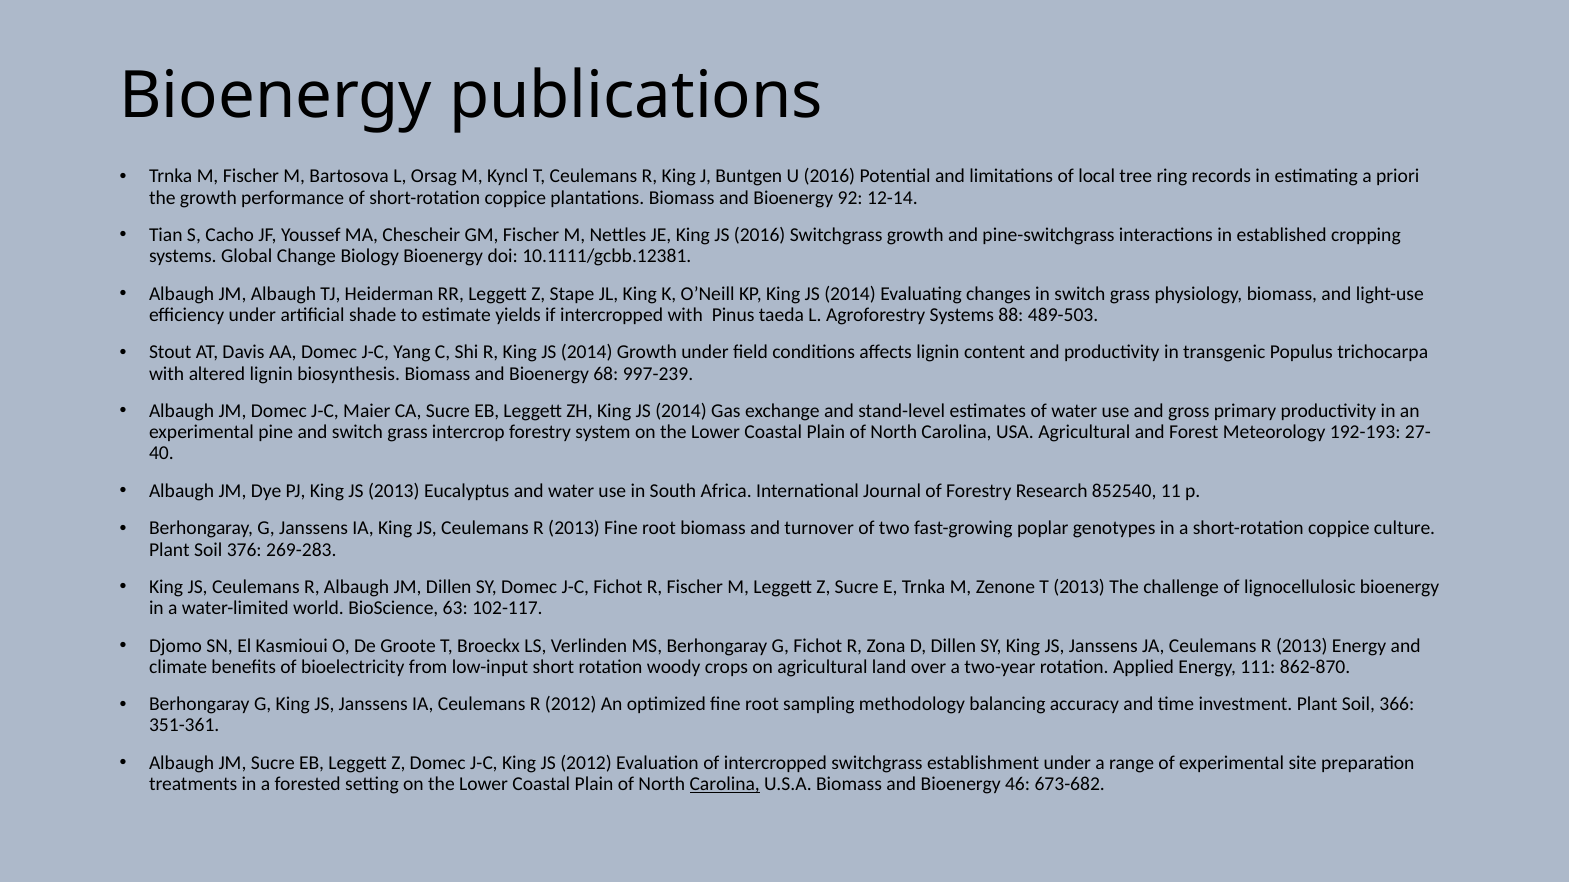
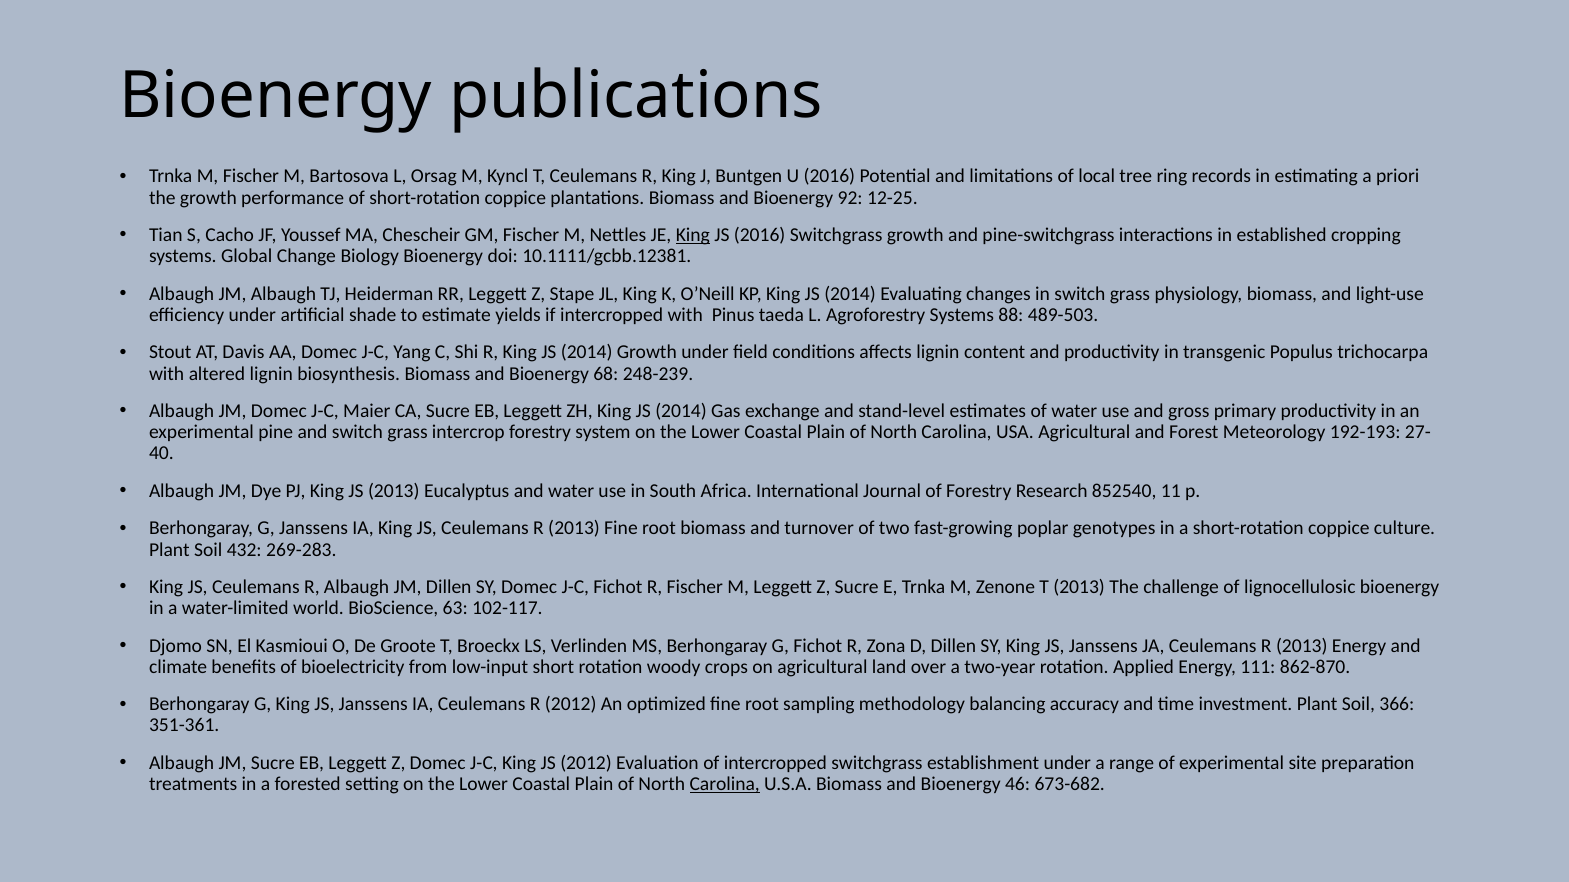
12-14: 12-14 -> 12-25 (892, 198)
King underline: none -> present (693, 235)
997-239: 997-239 -> 248-239 (658, 374)
376: 376 -> 432 (244, 550)
